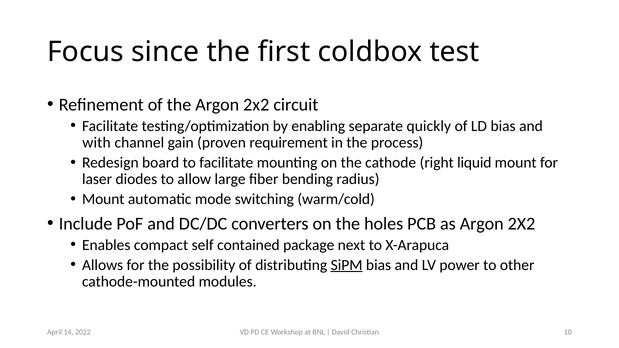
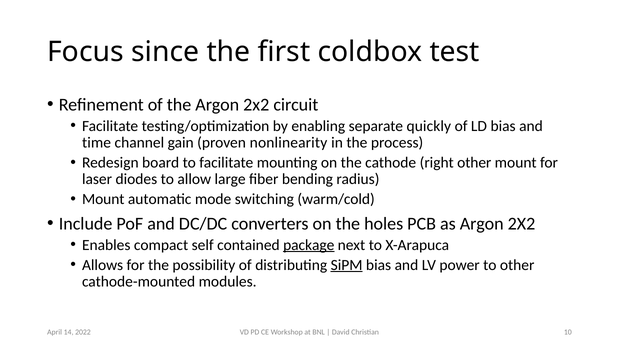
with: with -> time (97, 143)
requirement: requirement -> nonlinearity (288, 143)
right liquid: liquid -> other (474, 163)
package underline: none -> present (309, 245)
